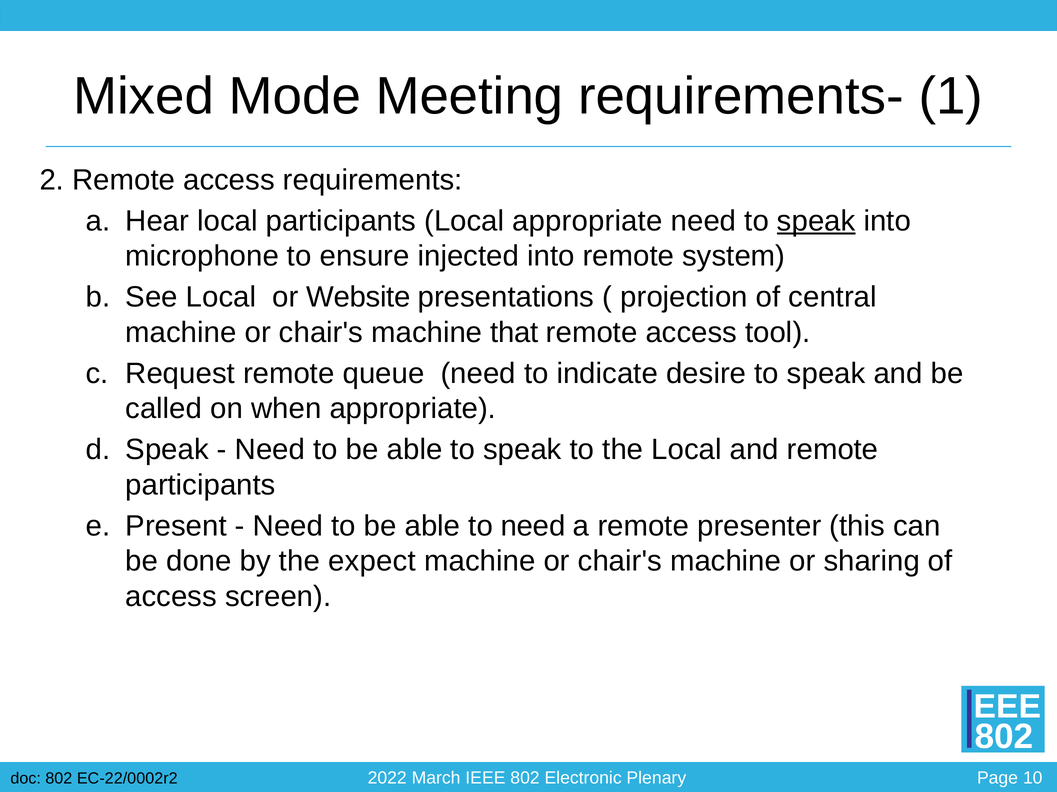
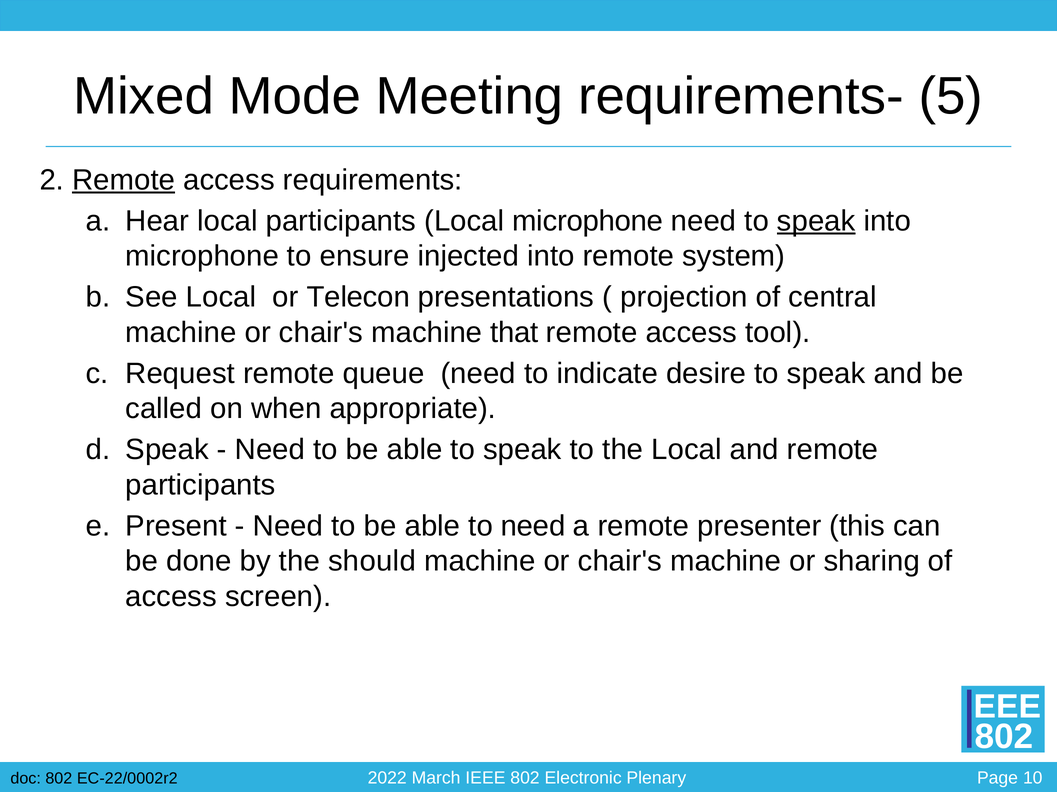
1: 1 -> 5 (951, 96)
Remote underline: none -> present (124, 180)
Local appropriate: appropriate -> microphone (588, 221)
Website: Website -> Telecon (358, 298)
expect: expect -> should (372, 562)
